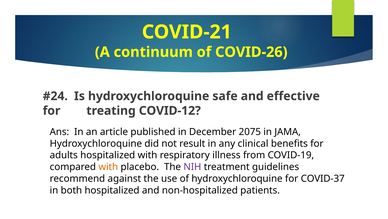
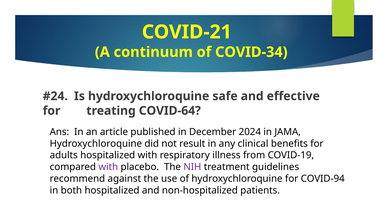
COVID-26: COVID-26 -> COVID-34 (251, 52)
COVID-12: COVID-12 -> COVID-64 (170, 110)
2075: 2075 -> 2024 (250, 131)
with colour: orange -> purple (108, 166)
COVID-37: COVID-37 -> COVID-94 (323, 178)
